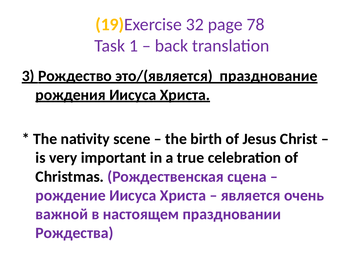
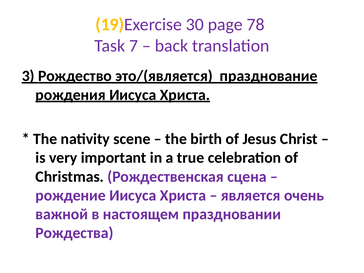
32: 32 -> 30 (195, 25)
1: 1 -> 7 (134, 46)
